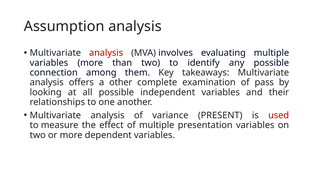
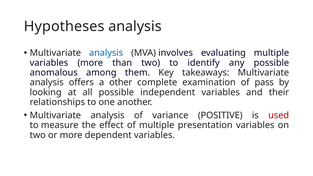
Assumption: Assumption -> Hypotheses (64, 26)
analysis colour: red -> blue (106, 53)
connection: connection -> anomalous (54, 73)
PRESENT: PRESENT -> POSITIVE (220, 115)
